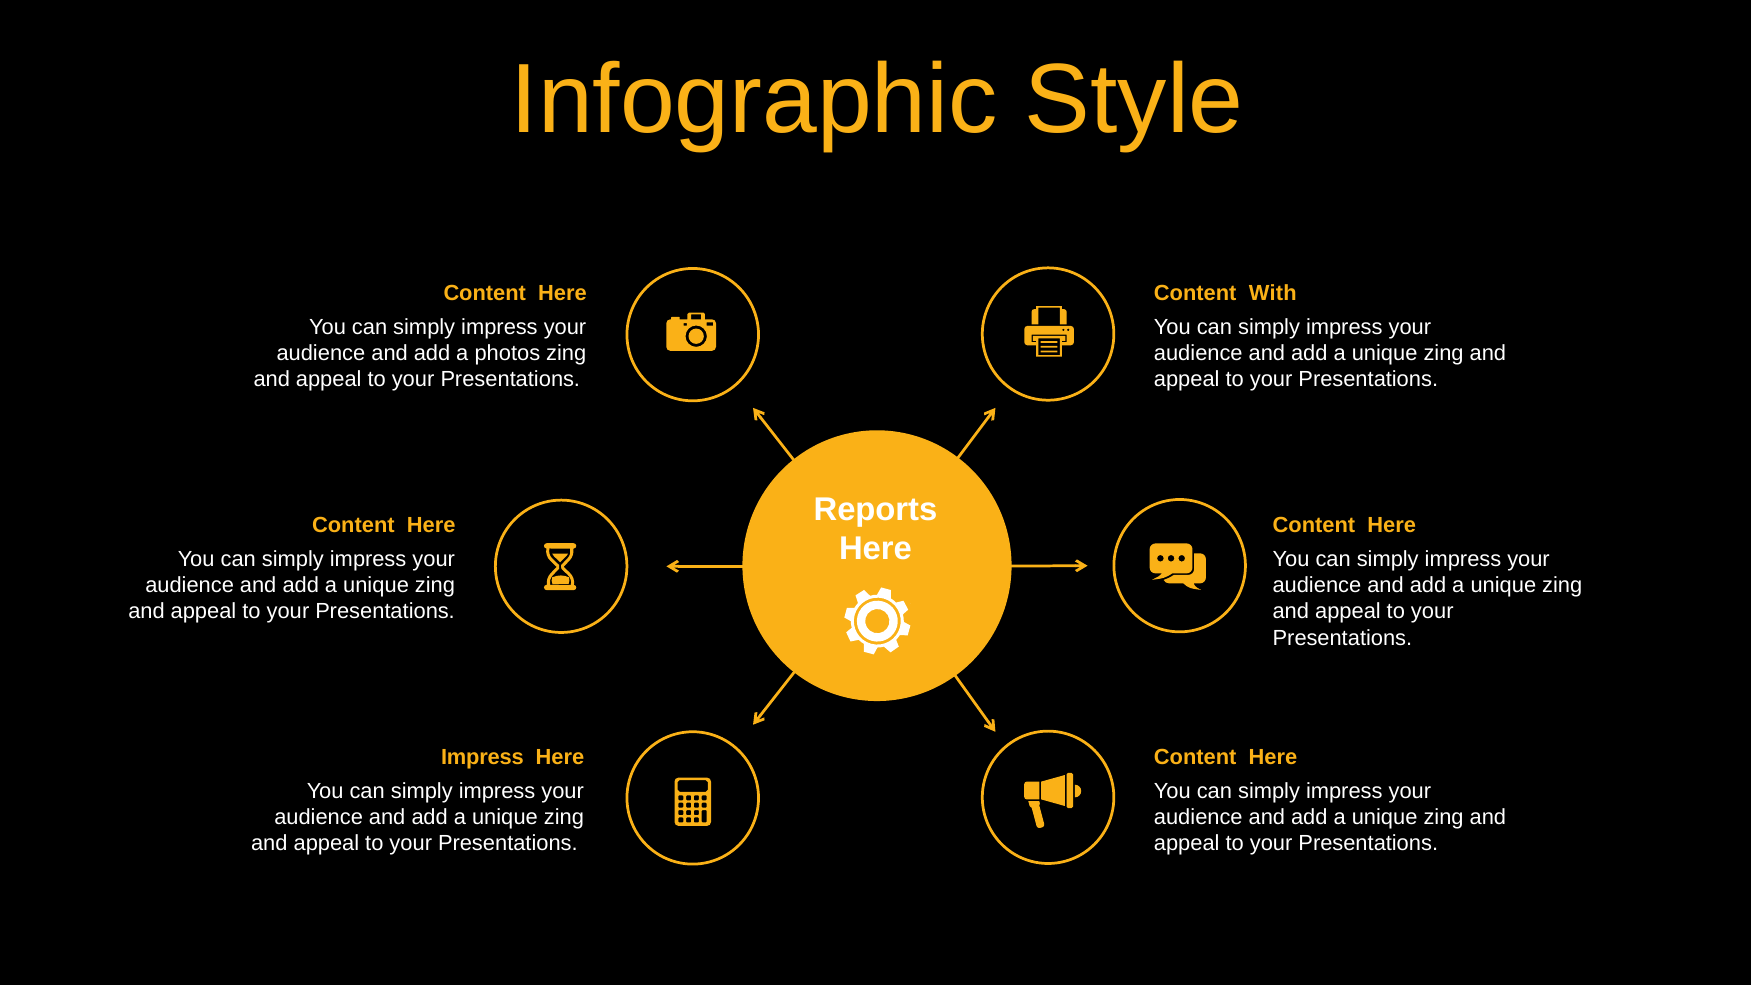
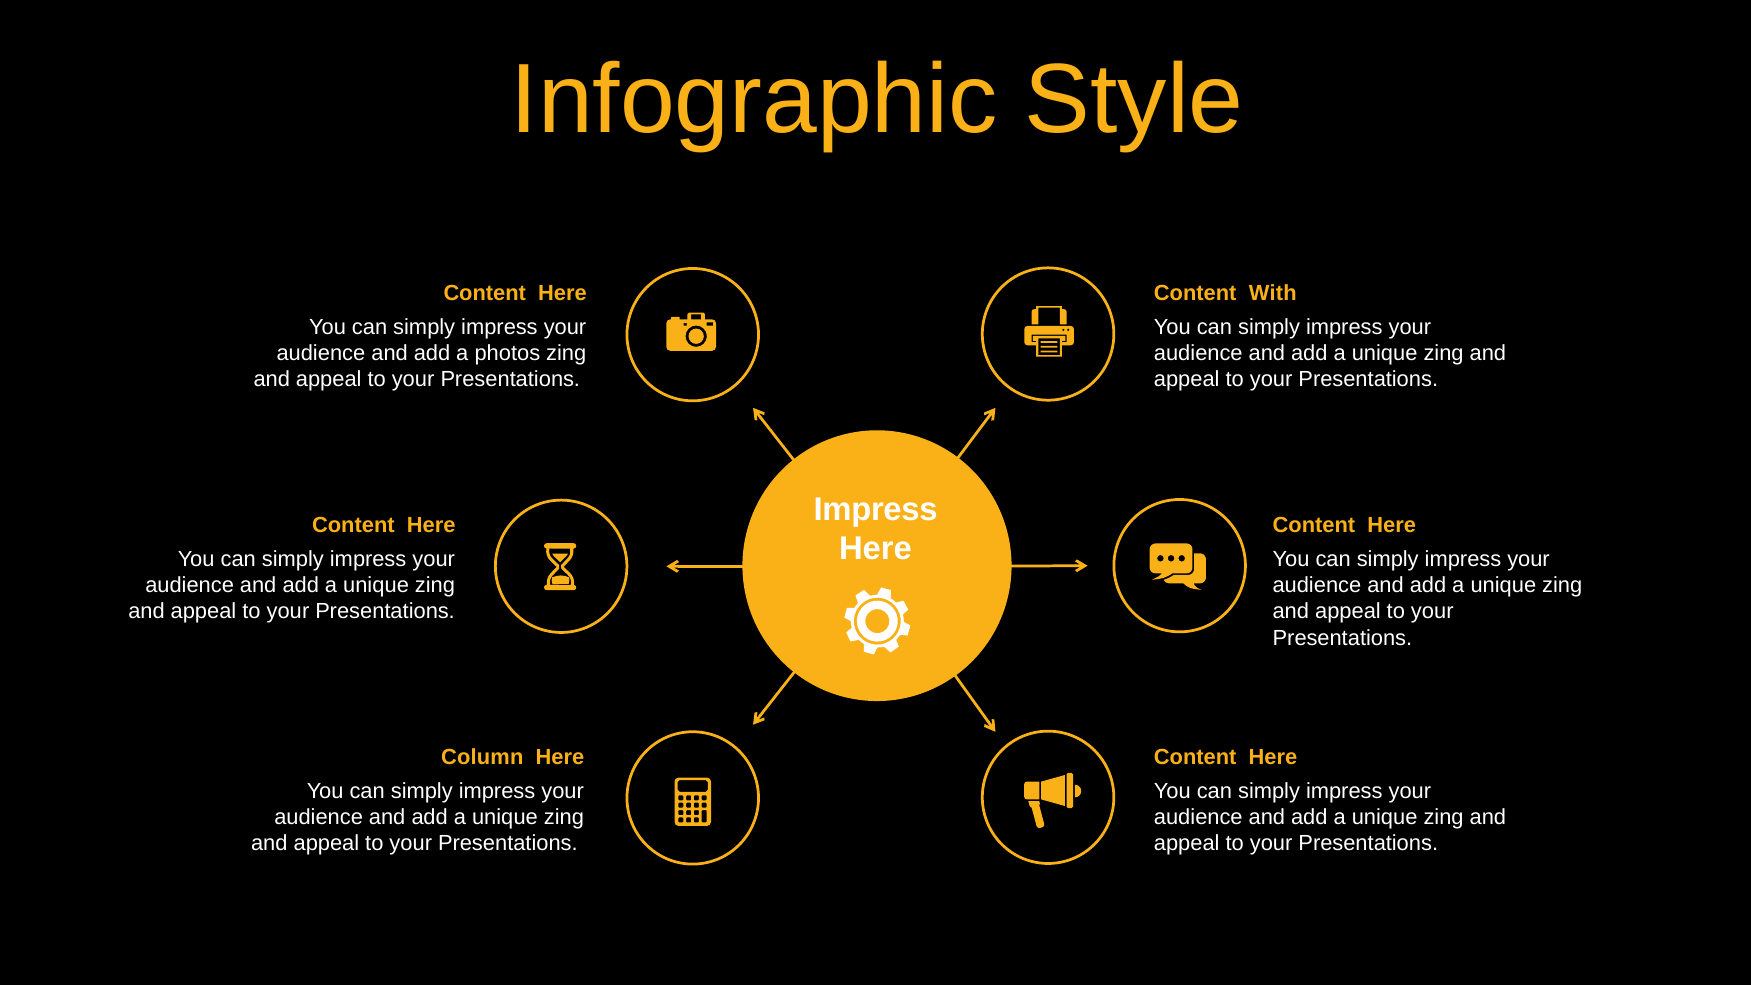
Reports: Reports -> Impress (876, 509)
Impress: Impress -> Column (482, 757)
